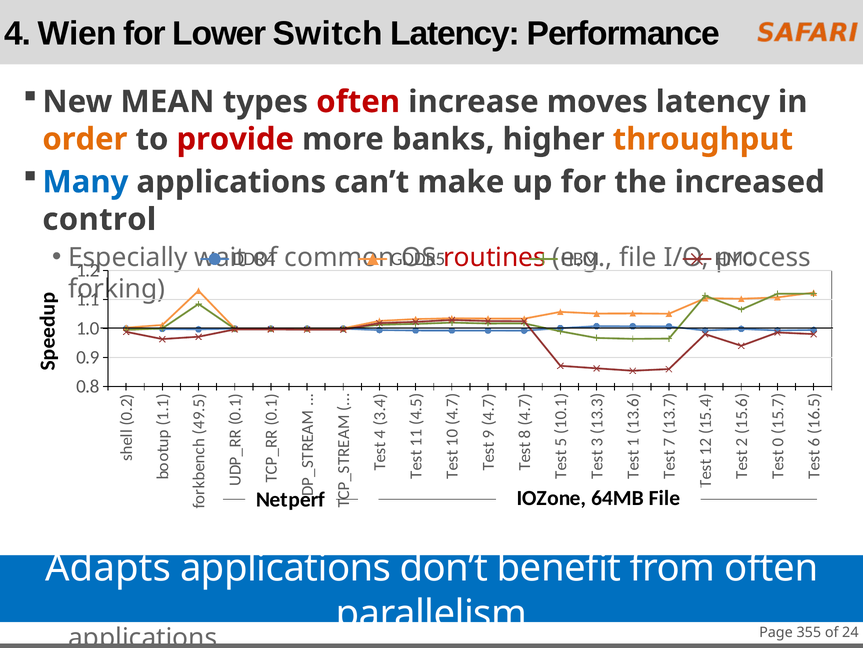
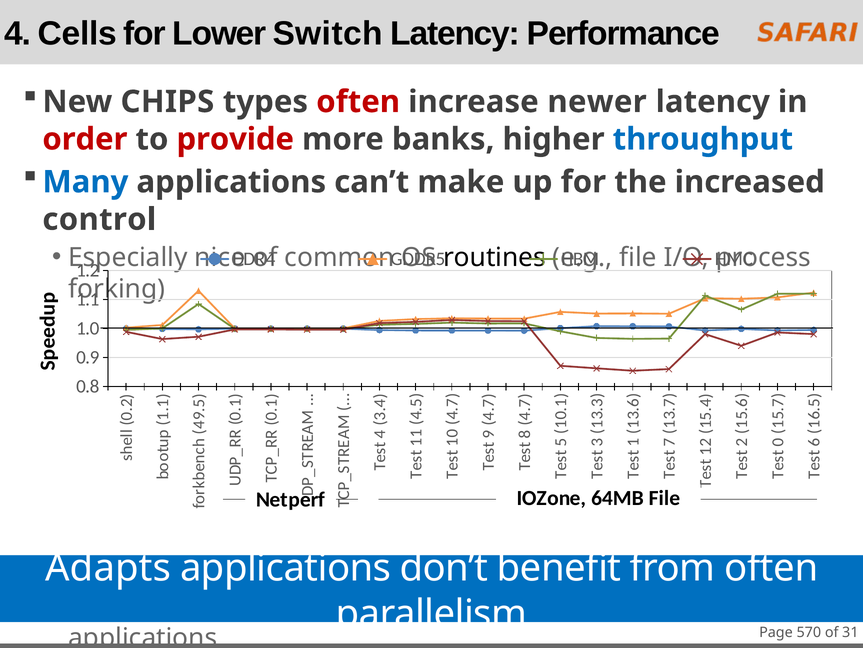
Wien: Wien -> Cells (77, 34)
MEAN: MEAN -> CHIPS (167, 102)
moves: moves -> newer (597, 102)
order colour: orange -> red (85, 139)
throughput colour: orange -> blue (703, 139)
wait: wait -> nice (220, 257)
routines colour: red -> black (494, 257)
355: 355 -> 570 (809, 632)
24: 24 -> 31 (850, 632)
